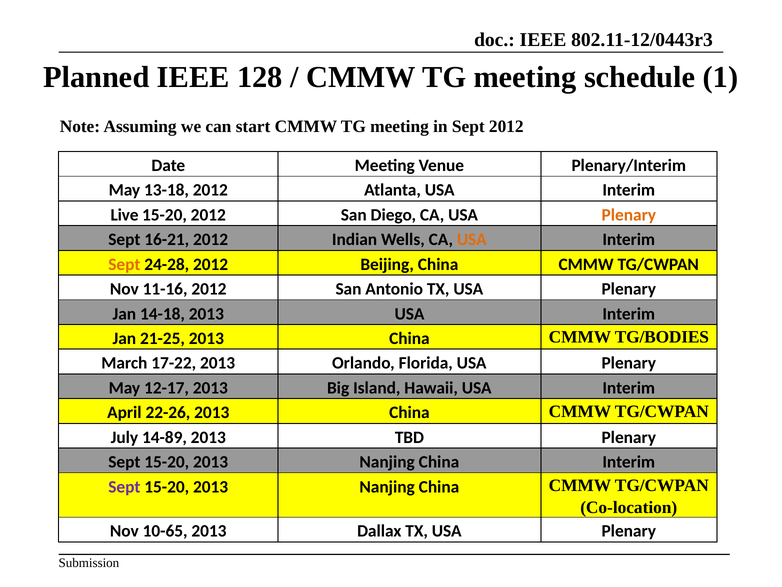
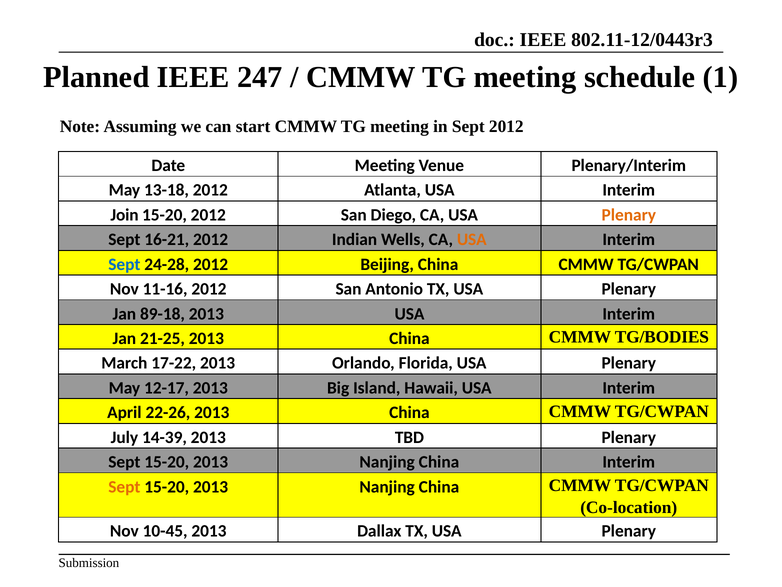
128: 128 -> 247 (260, 77)
Live: Live -> Join (125, 215)
Sept colour: orange -> blue (124, 264)
14-18: 14-18 -> 89-18 (162, 314)
14-89: 14-89 -> 14-39 (164, 437)
Sept colour: purple -> orange (124, 486)
10-65: 10-65 -> 10-45 (165, 531)
